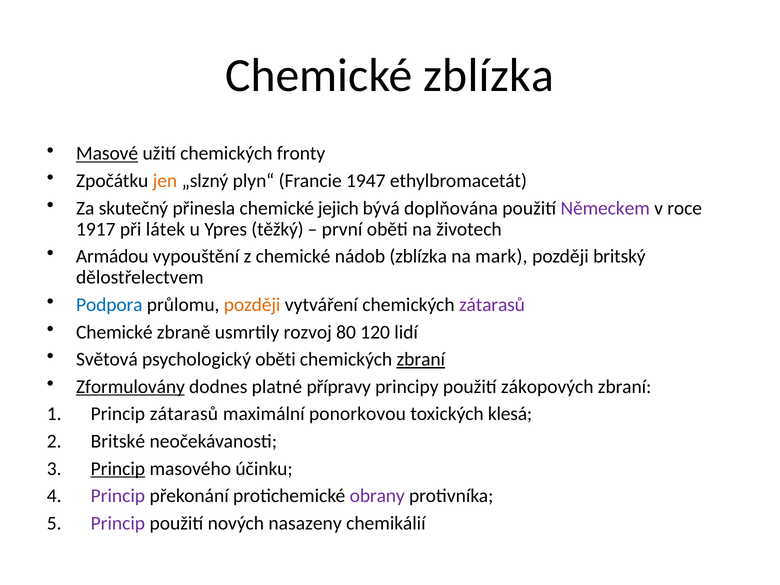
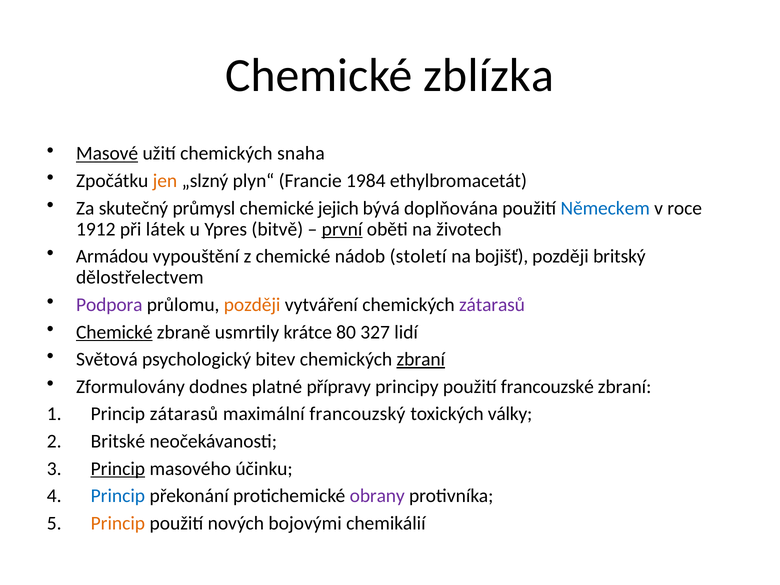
fronty: fronty -> snaha (301, 153)
1947: 1947 -> 1984 (366, 181)
přinesla: přinesla -> průmysl (204, 208)
Německem colour: purple -> blue (605, 208)
1917: 1917 -> 1912 (96, 229)
těžký: těžký -> bitvě (277, 229)
první underline: none -> present (342, 229)
nádob zblízka: zblízka -> století (418, 256)
mark: mark -> bojišť (502, 256)
Podpora colour: blue -> purple (109, 305)
Chemické underline: none -> present (114, 332)
rozvoj: rozvoj -> krátce (308, 332)
120: 120 -> 327 (375, 332)
psychologický oběti: oběti -> bitev (275, 359)
Zformulovány underline: present -> none (130, 387)
zákopových: zákopových -> francouzské (547, 387)
ponorkovou: ponorkovou -> francouzský (357, 414)
klesá: klesá -> války (510, 414)
Princip colour: purple -> blue (118, 496)
Princip colour: purple -> orange (118, 523)
nasazeny: nasazeny -> bojovými (305, 523)
